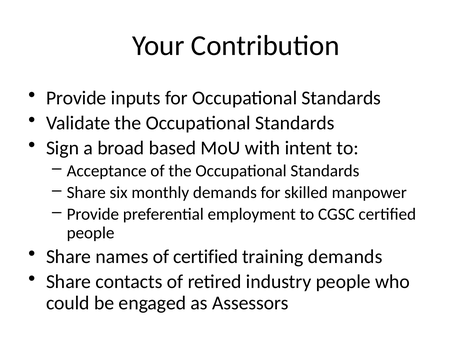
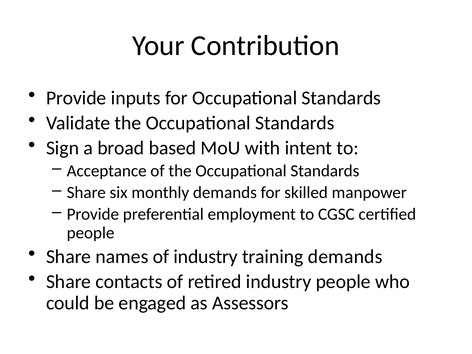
of certified: certified -> industry (206, 257)
